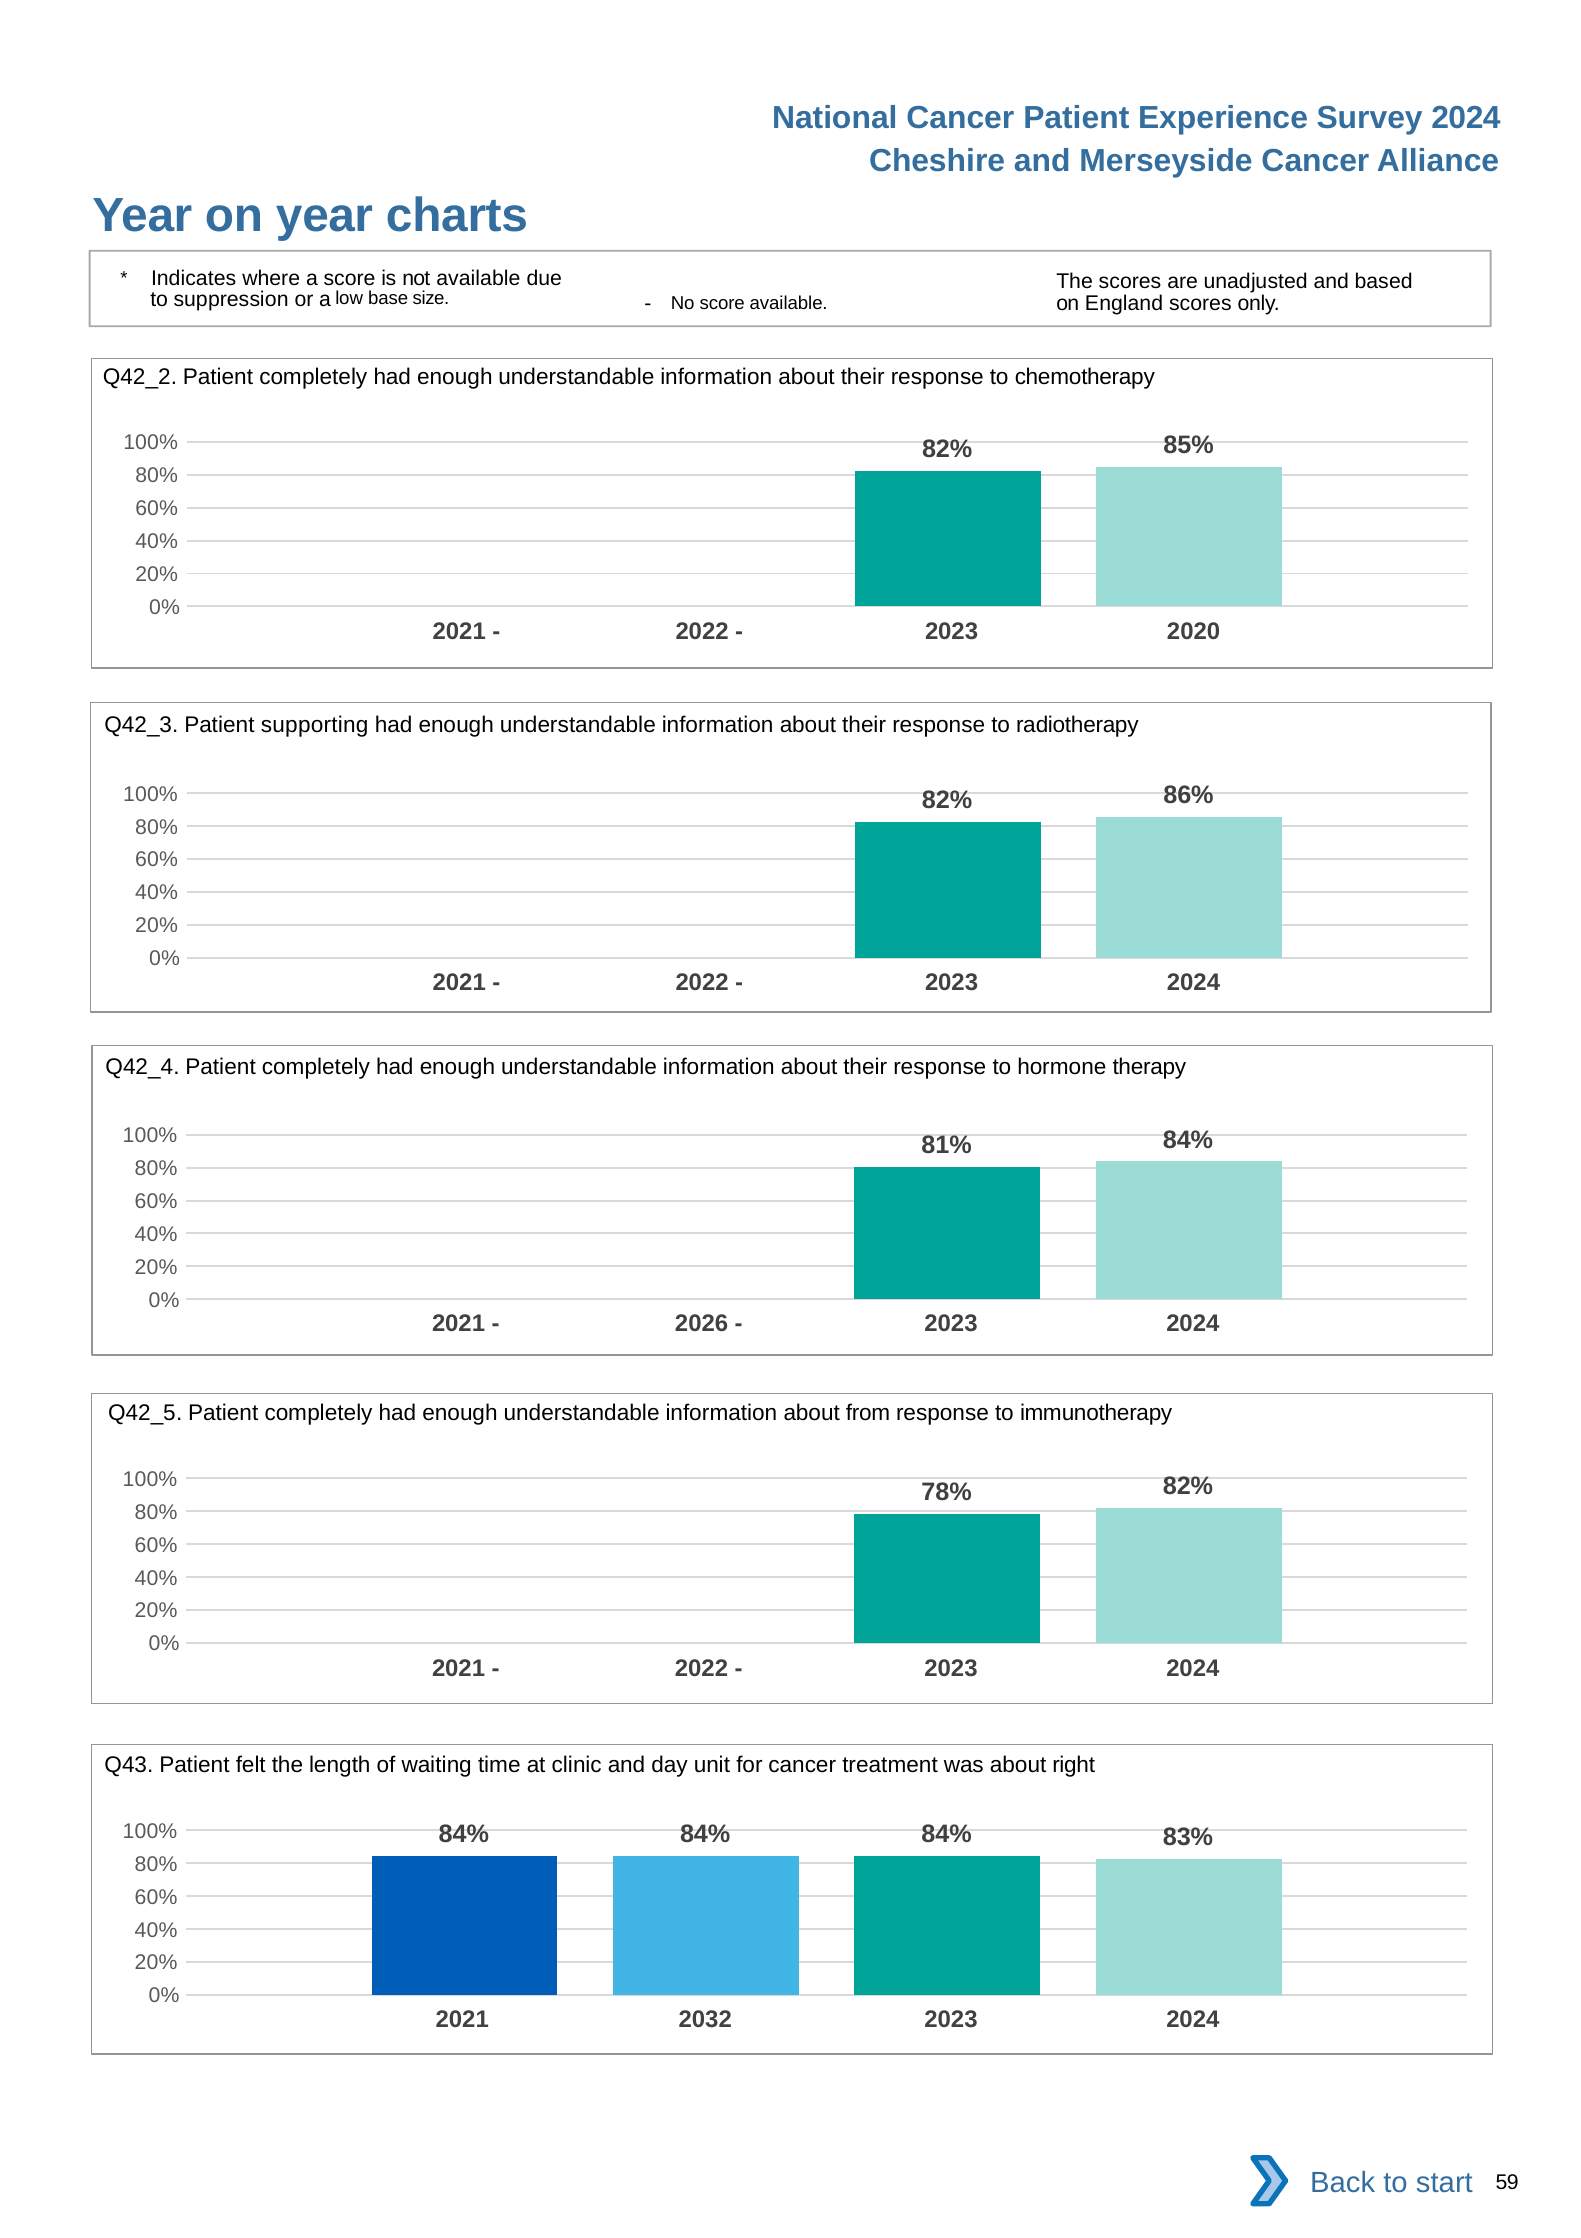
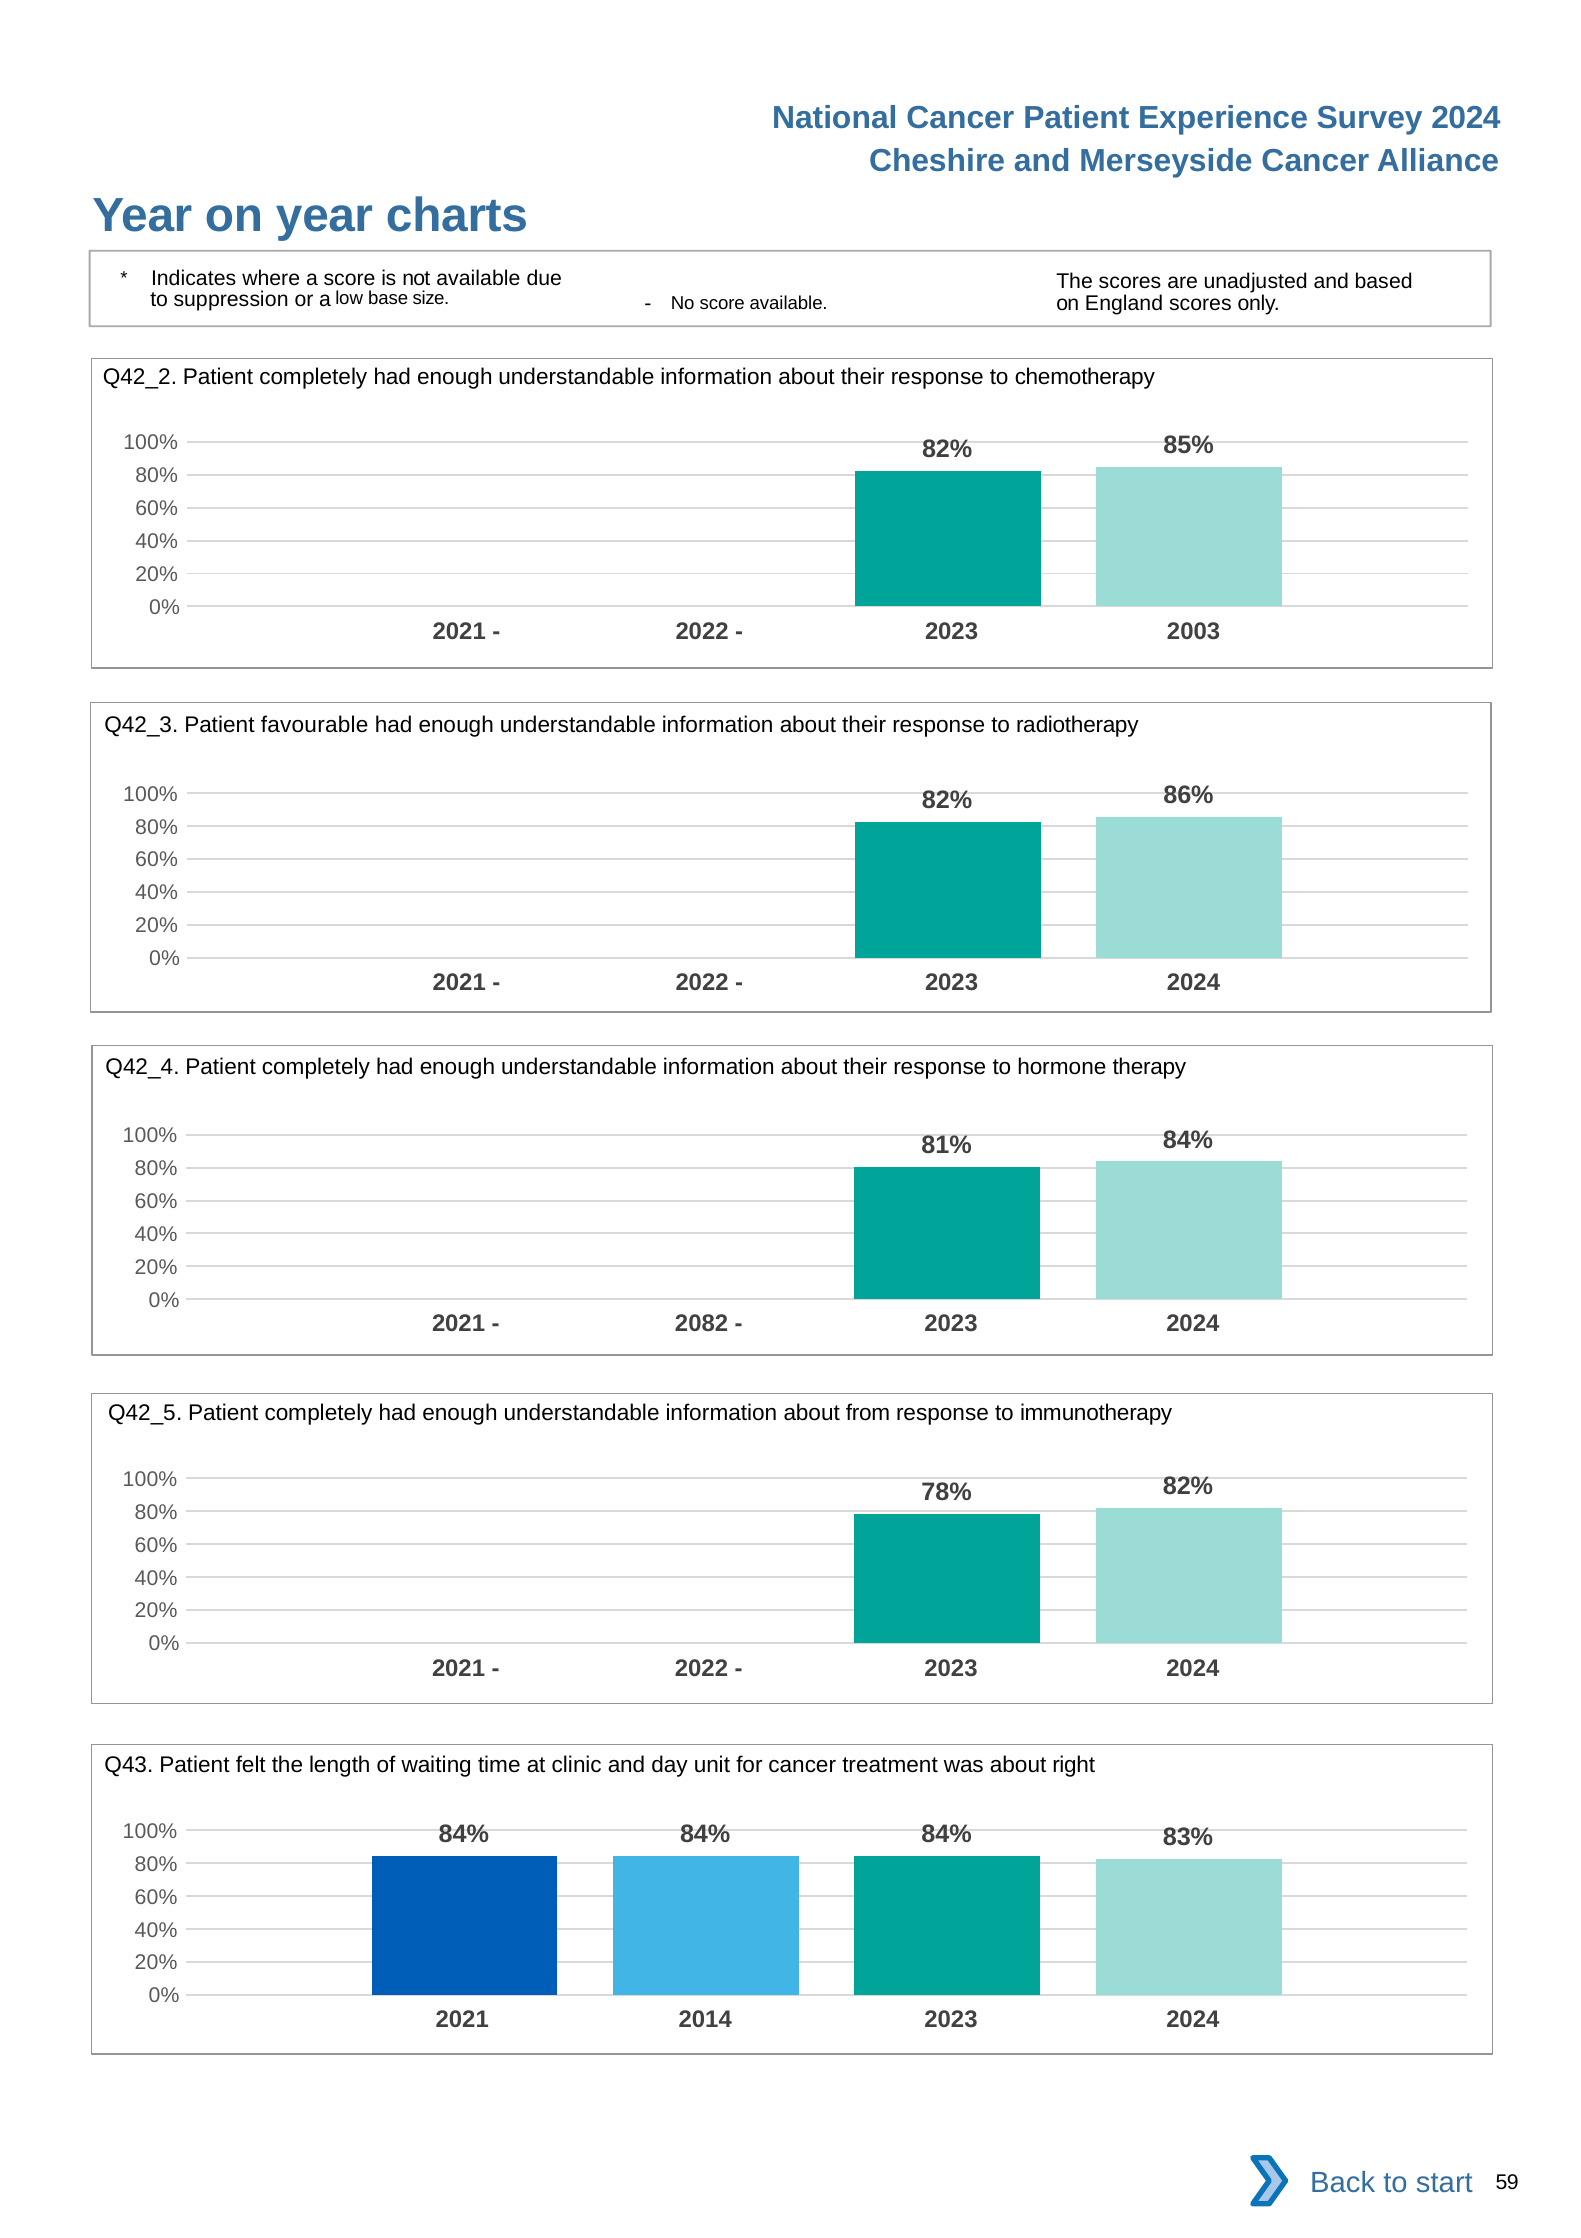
2020: 2020 -> 2003 (1194, 632)
supporting: supporting -> favourable (315, 724)
2026: 2026 -> 2082 (702, 1323)
2032: 2032 -> 2014 (705, 2019)
